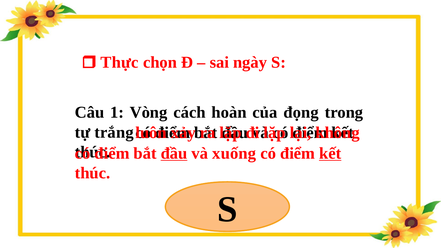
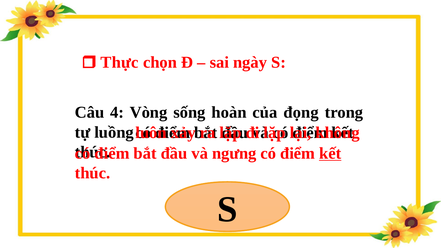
1: 1 -> 4 (117, 113)
cách: cách -> sống (190, 113)
trắng: trắng -> luồng (114, 132)
đầu underline: present -> none (174, 153)
xuống: xuống -> ngưng (234, 153)
